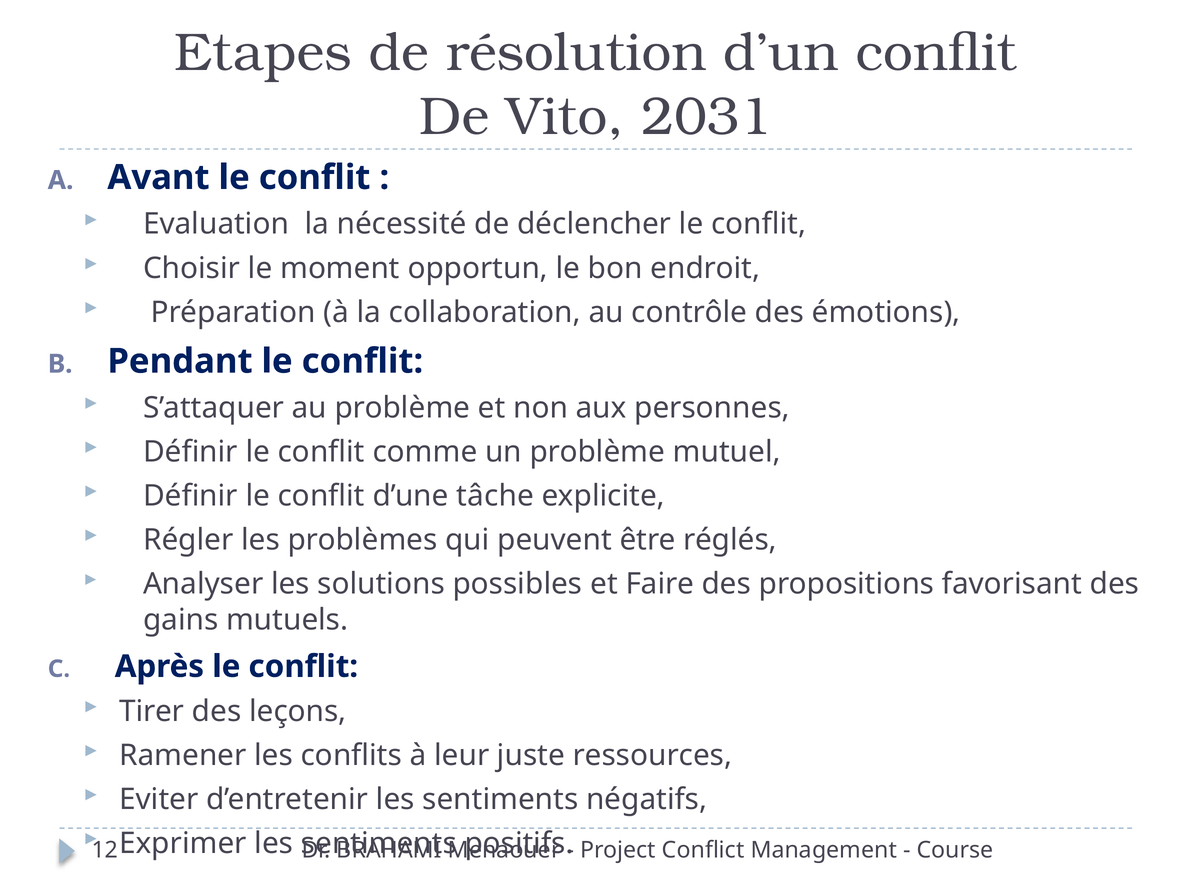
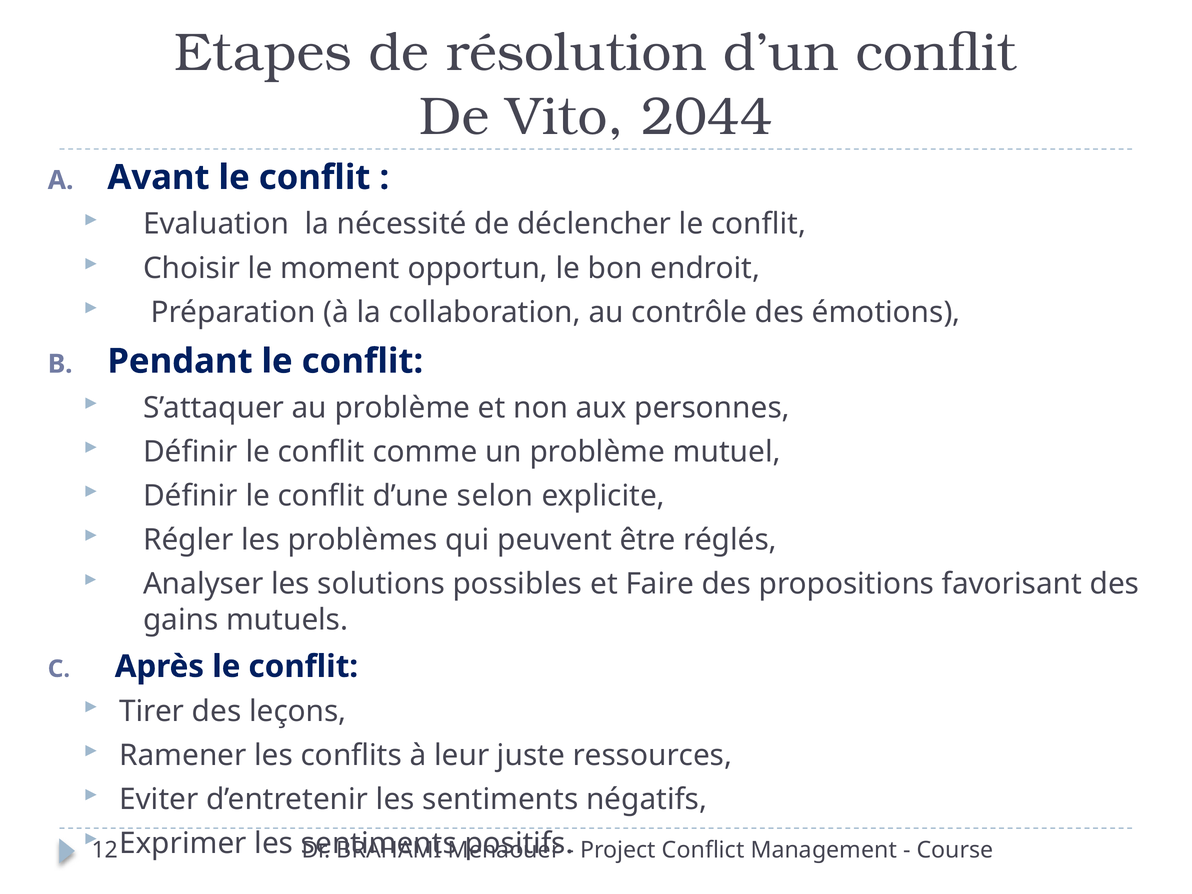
2031: 2031 -> 2044 (707, 117)
tâche: tâche -> selon (495, 496)
